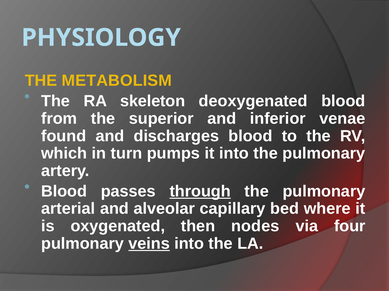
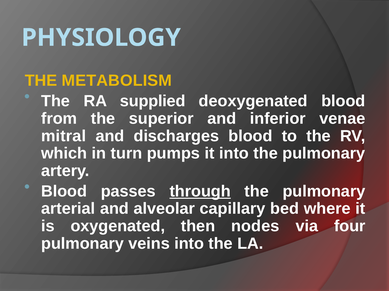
skeleton: skeleton -> supplied (153, 101)
found: found -> mitral (64, 136)
veins underline: present -> none (149, 244)
